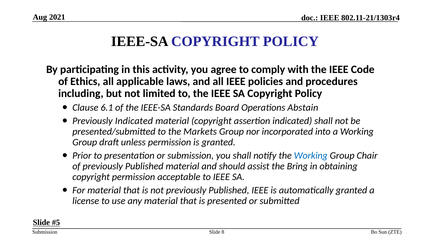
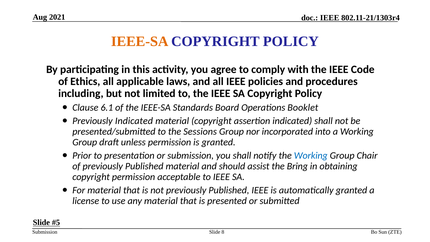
IEEE-SA colour: black -> orange (140, 41)
Abstain: Abstain -> Booklet (303, 108)
Markets: Markets -> Sessions (200, 132)
